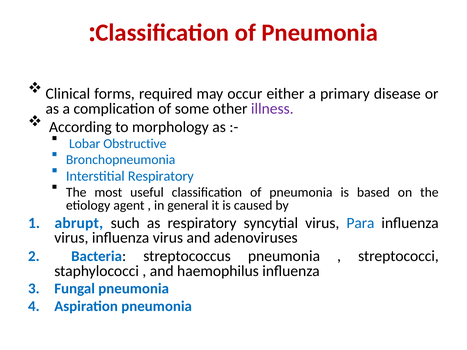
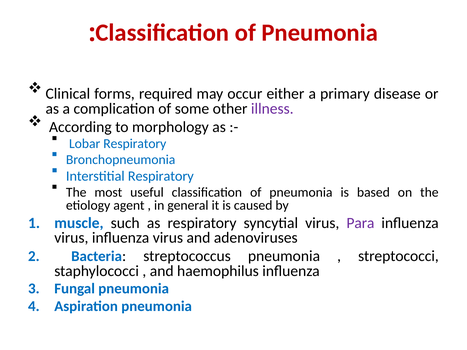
Lobar Obstructive: Obstructive -> Respiratory (135, 144)
abrupt: abrupt -> muscle (79, 223)
Para colour: blue -> purple (360, 223)
